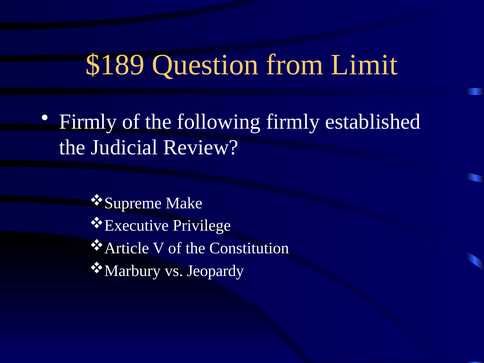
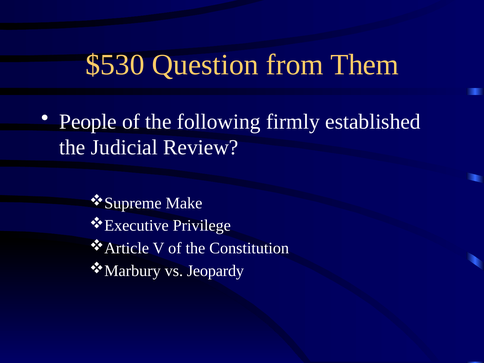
$189: $189 -> $530 (115, 65)
Limit: Limit -> Them (365, 65)
Firmly: Firmly -> People (88, 122)
